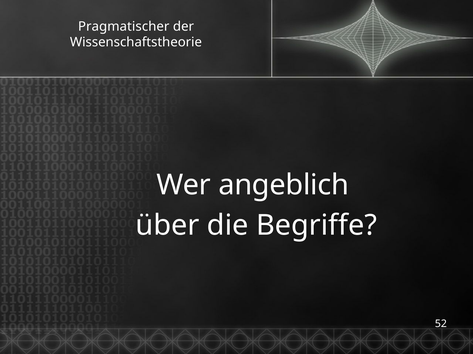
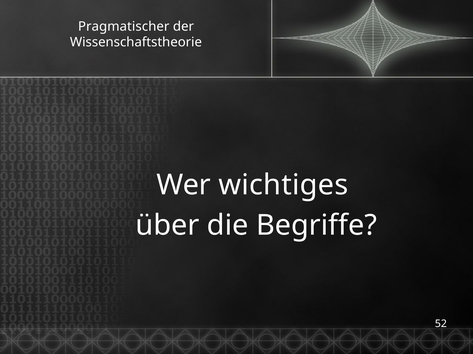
angeblich: angeblich -> wichtiges (283, 185)
